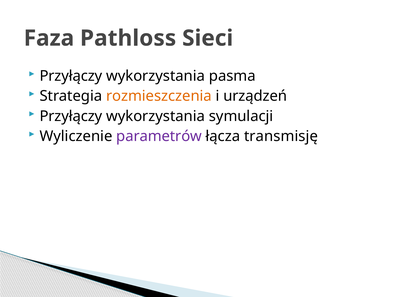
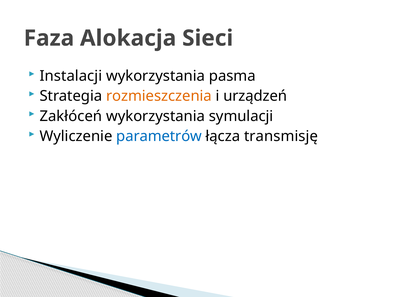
Pathloss: Pathloss -> Alokacja (128, 38)
Przyłączy: Przyłączy -> Instalacji (71, 76)
Przyłączy: Przyłączy -> Zakłóceń (71, 116)
parametrów colour: purple -> blue (159, 136)
